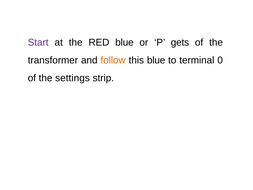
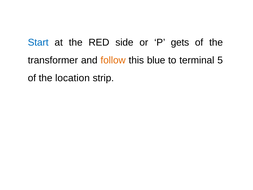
Start colour: purple -> blue (38, 42)
RED blue: blue -> side (124, 42)
0: 0 -> 5 (220, 60)
settings: settings -> location (72, 78)
